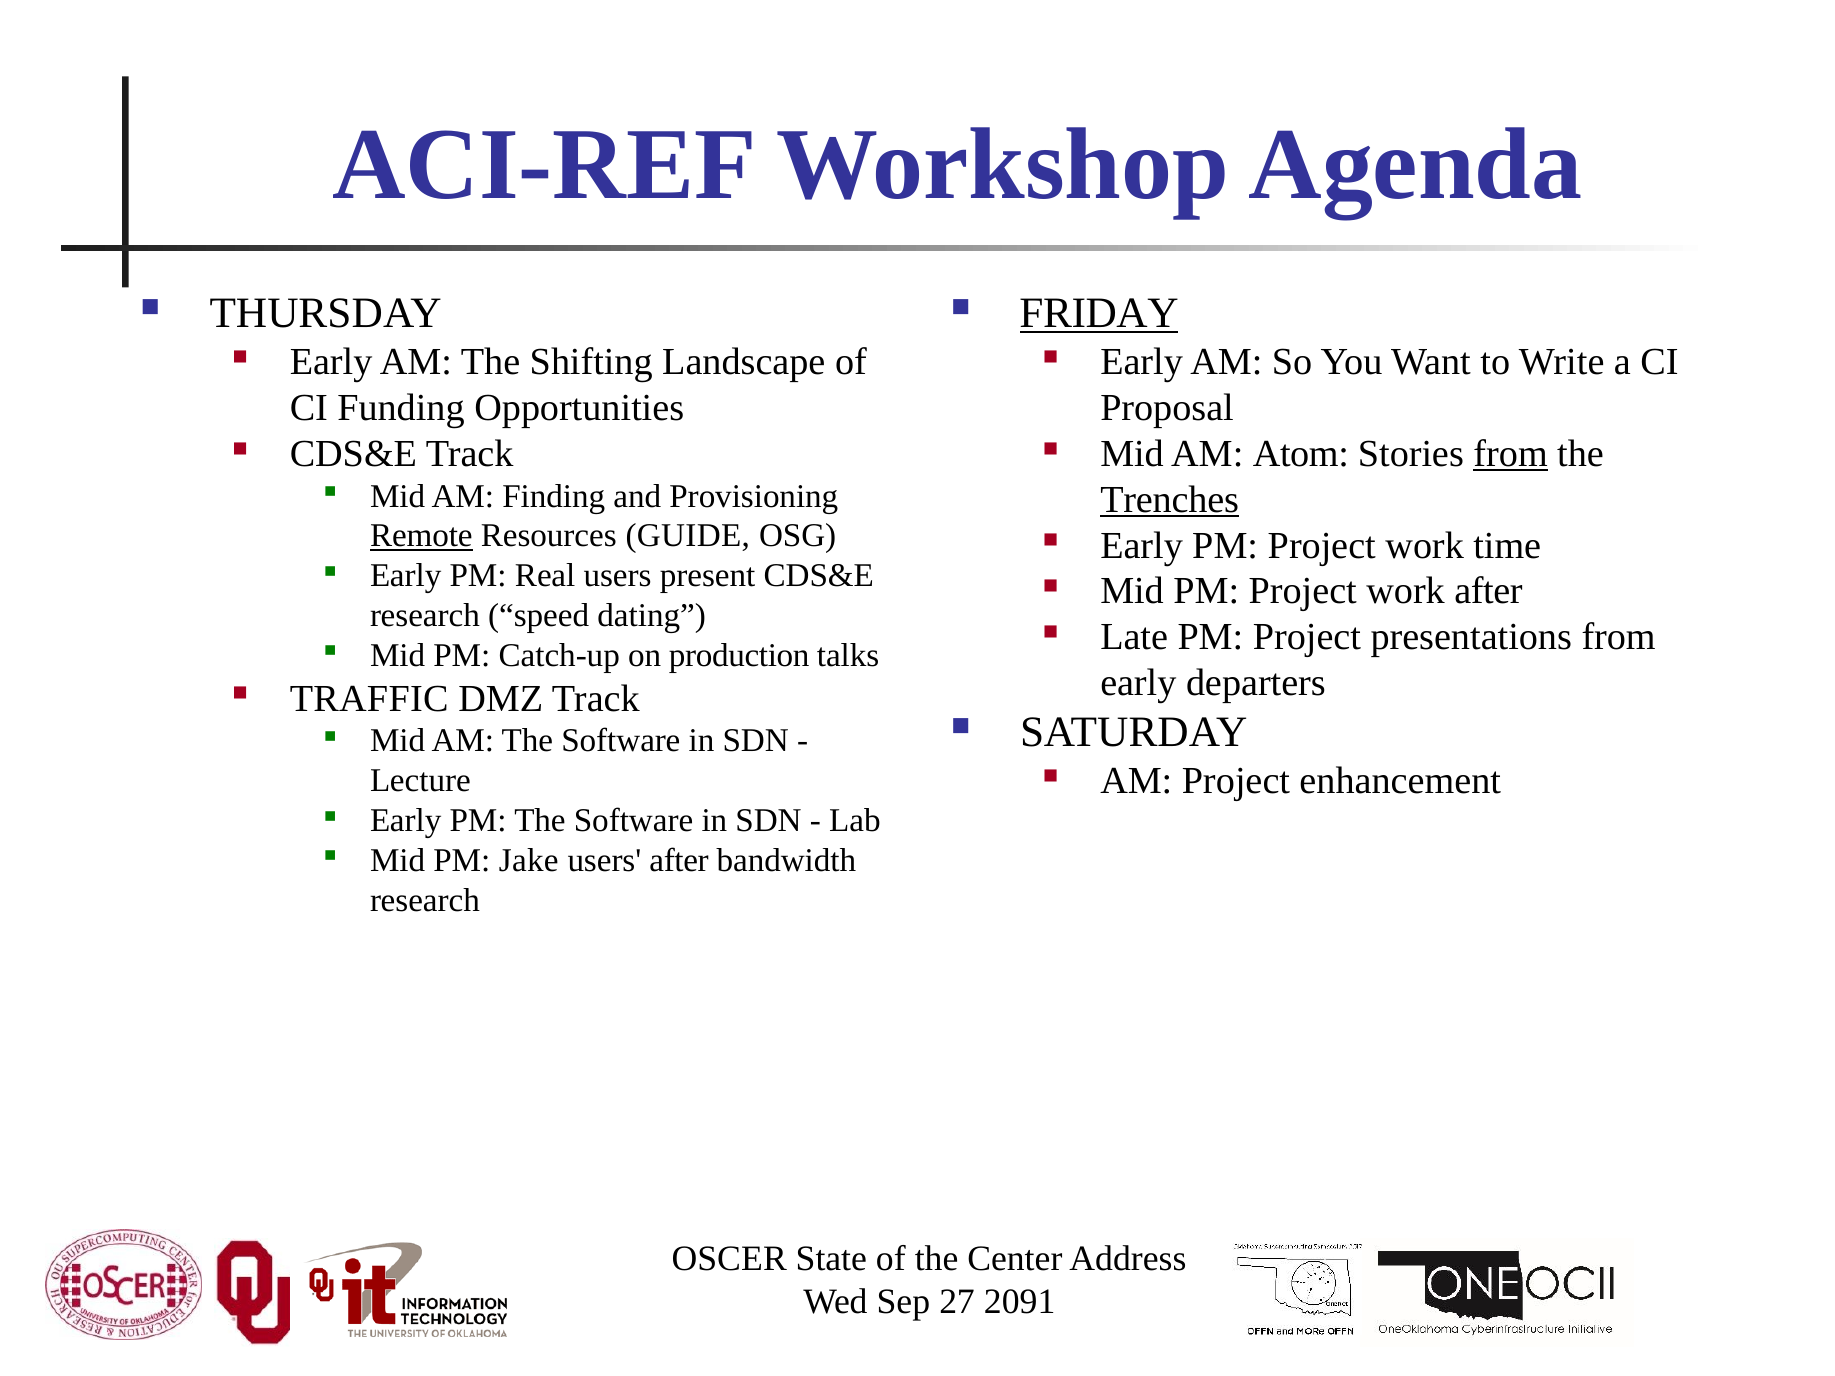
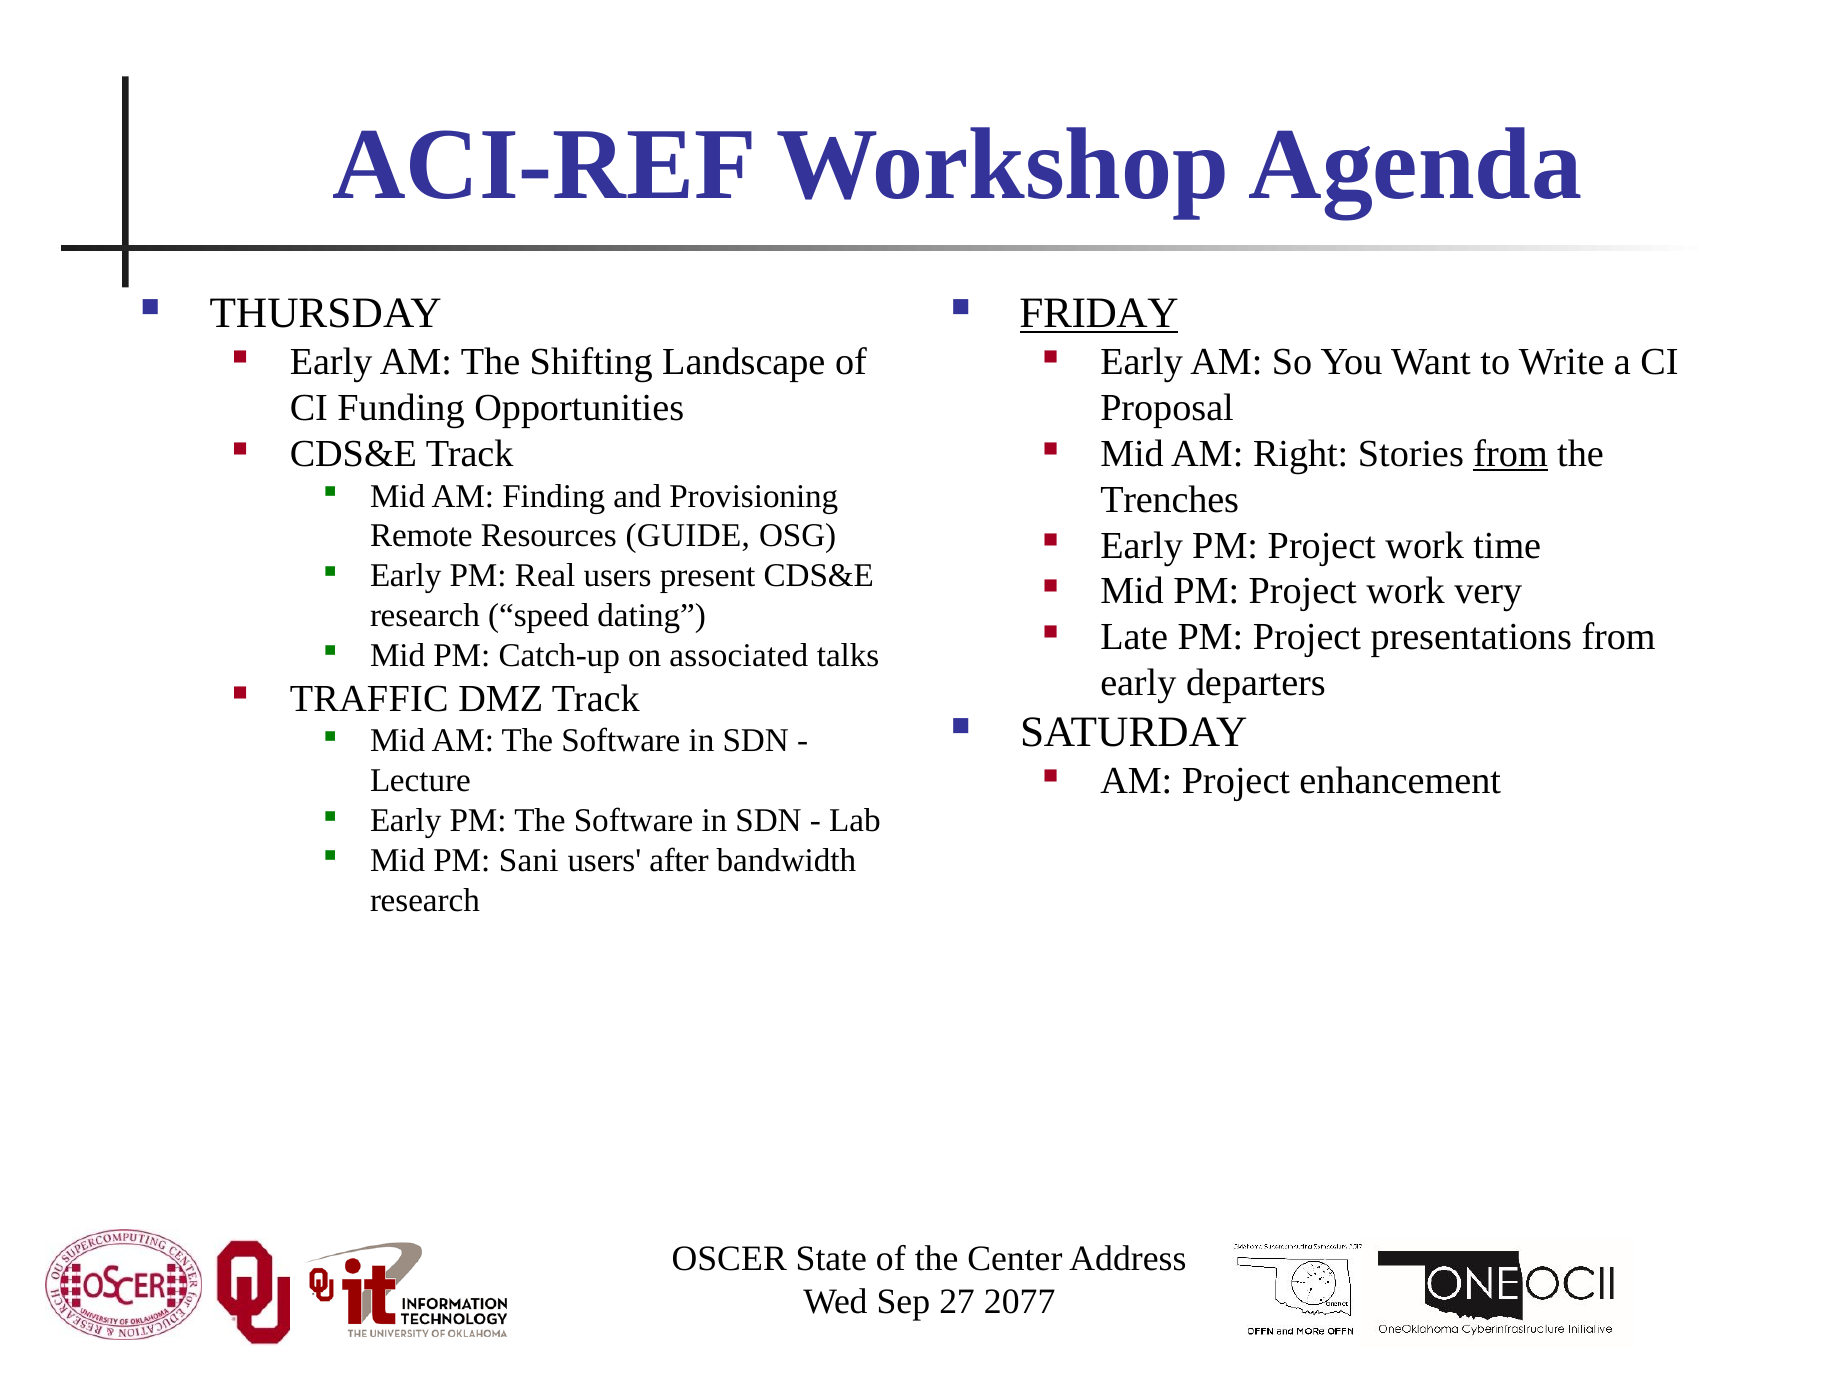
Atom: Atom -> Right (1301, 454)
Trenches underline: present -> none (1170, 500)
Remote underline: present -> none (421, 536)
work after: after -> very (1488, 591)
production: production -> associated (739, 656)
Jake: Jake -> Sani (529, 861)
2091: 2091 -> 2077 (1020, 1302)
